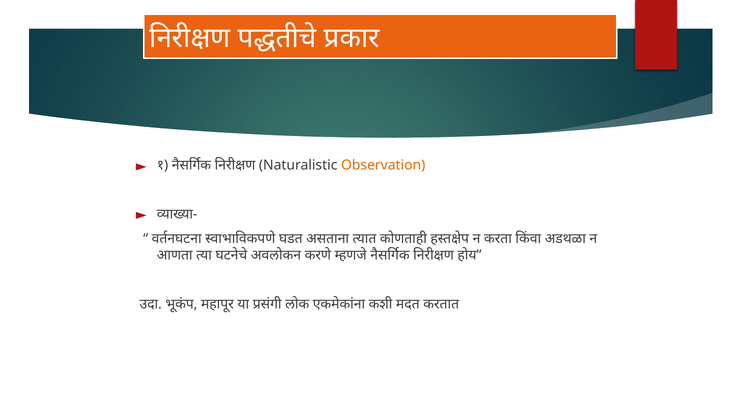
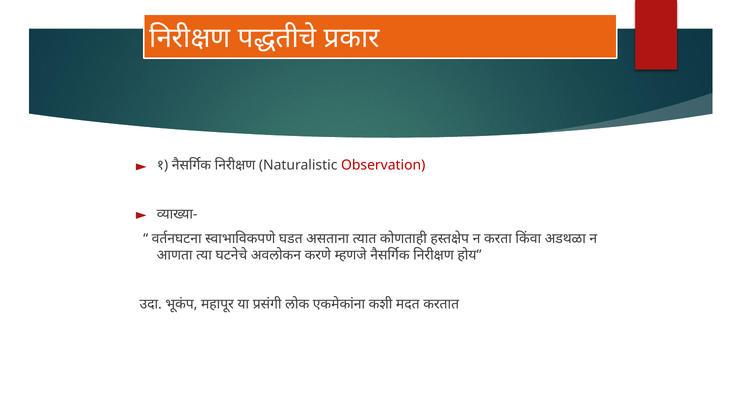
Observation colour: orange -> red (383, 165)
